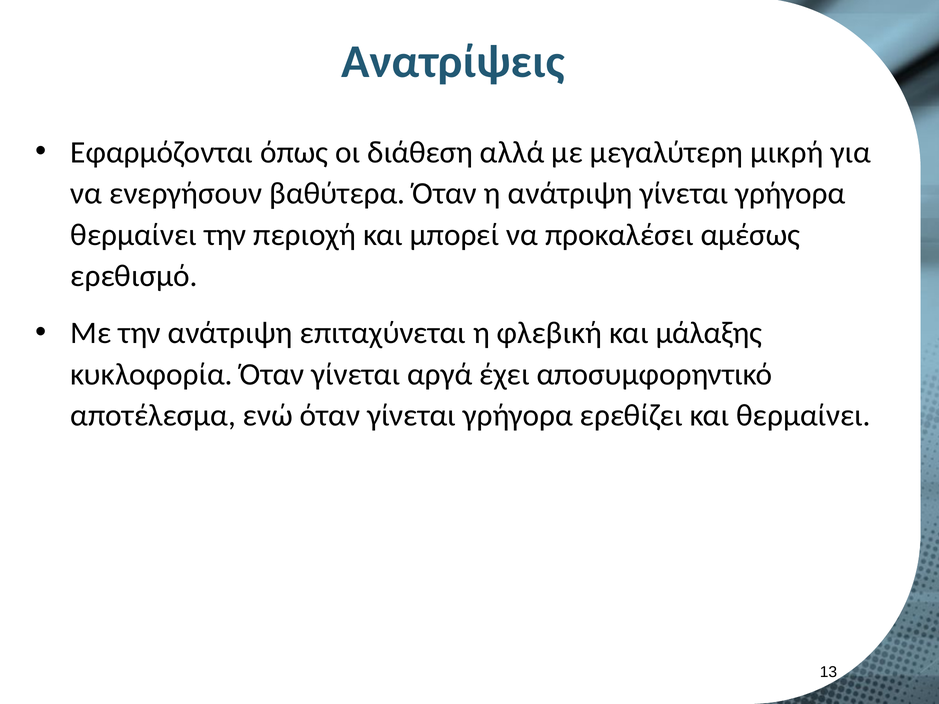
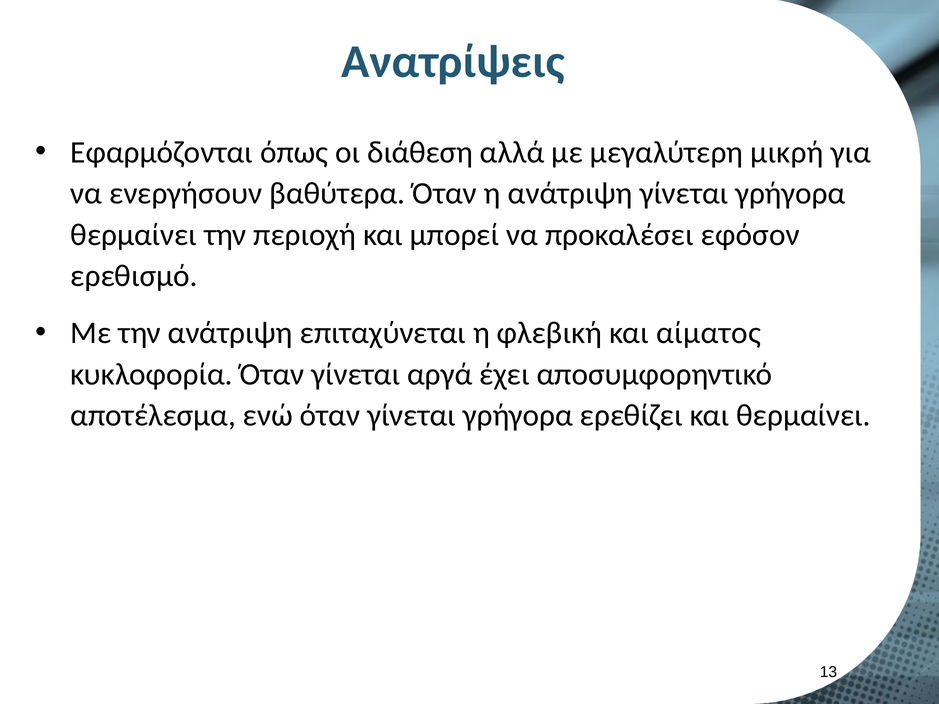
αμέσως: αμέσως -> εφόσον (750, 235)
μάλαξης: μάλαξης -> αίματος (709, 333)
